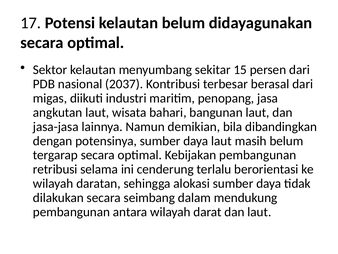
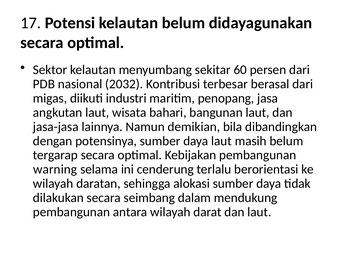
15: 15 -> 60 (240, 70)
2037: 2037 -> 2032 (124, 84)
retribusi: retribusi -> warning (55, 169)
